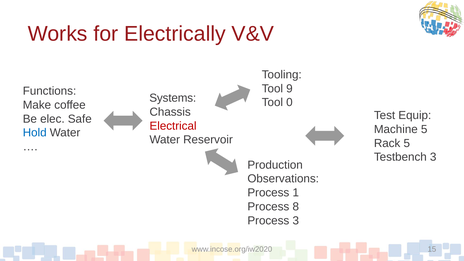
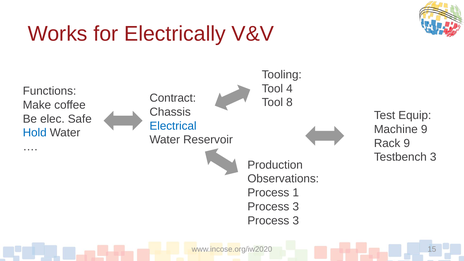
9: 9 -> 4 (289, 89)
Systems: Systems -> Contract (173, 98)
0: 0 -> 8 (289, 102)
Electrical colour: red -> blue (173, 126)
Machine 5: 5 -> 9 (424, 129)
Rack 5: 5 -> 9 (407, 143)
8: 8 -> 3 (296, 206)
